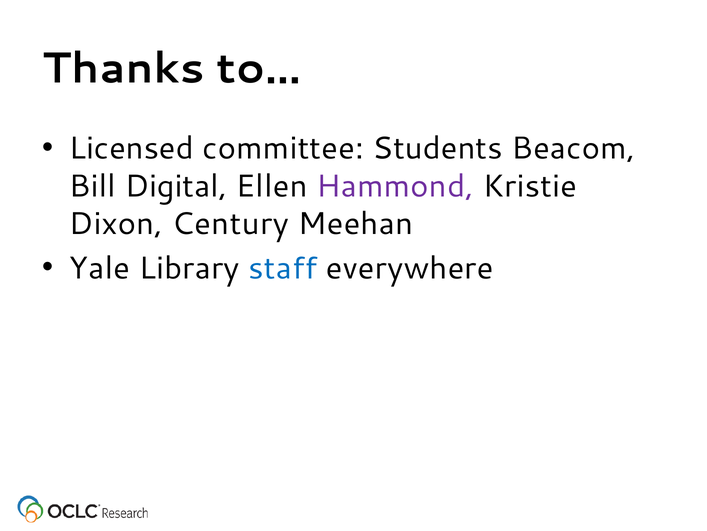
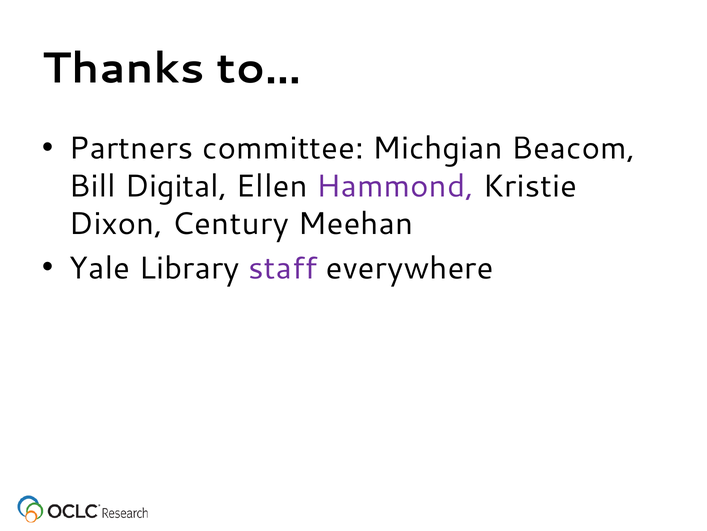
Licensed: Licensed -> Partners (131, 148)
Students: Students -> Michgian (438, 148)
staff colour: blue -> purple (283, 268)
